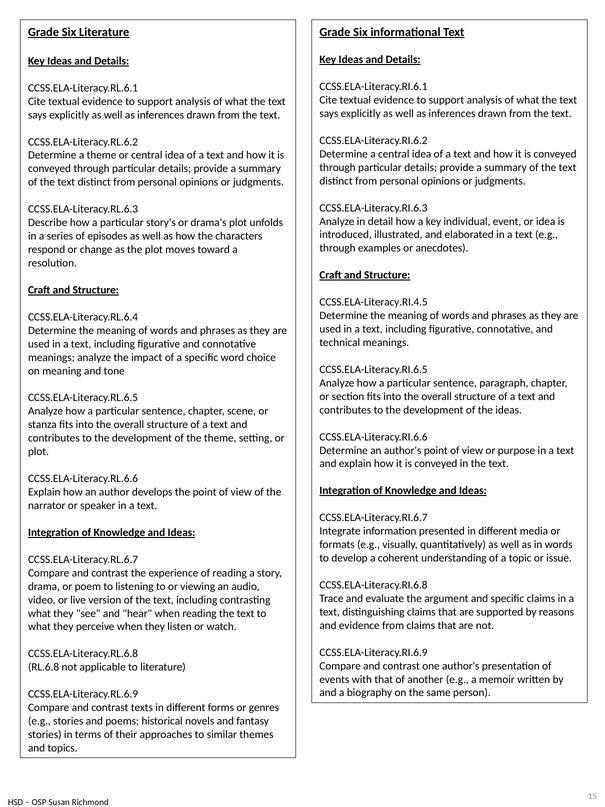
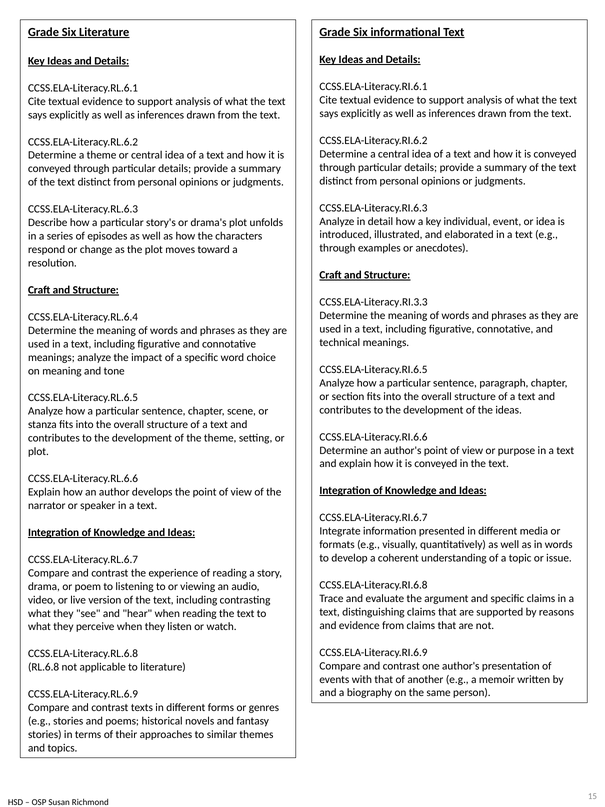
CCSS.ELA-Literacy.RI.4.5: CCSS.ELA-Literacy.RI.4.5 -> CCSS.ELA-Literacy.RI.3.3 (374, 302)
